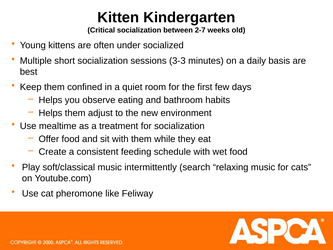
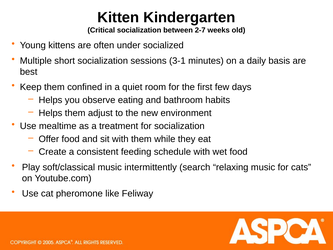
3-3: 3-3 -> 3-1 (177, 61)
